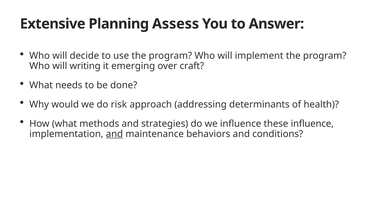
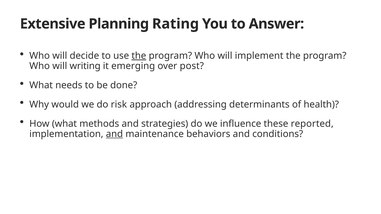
Assess: Assess -> Rating (176, 24)
the underline: none -> present (139, 56)
craft: craft -> post (192, 66)
these influence: influence -> reported (312, 124)
